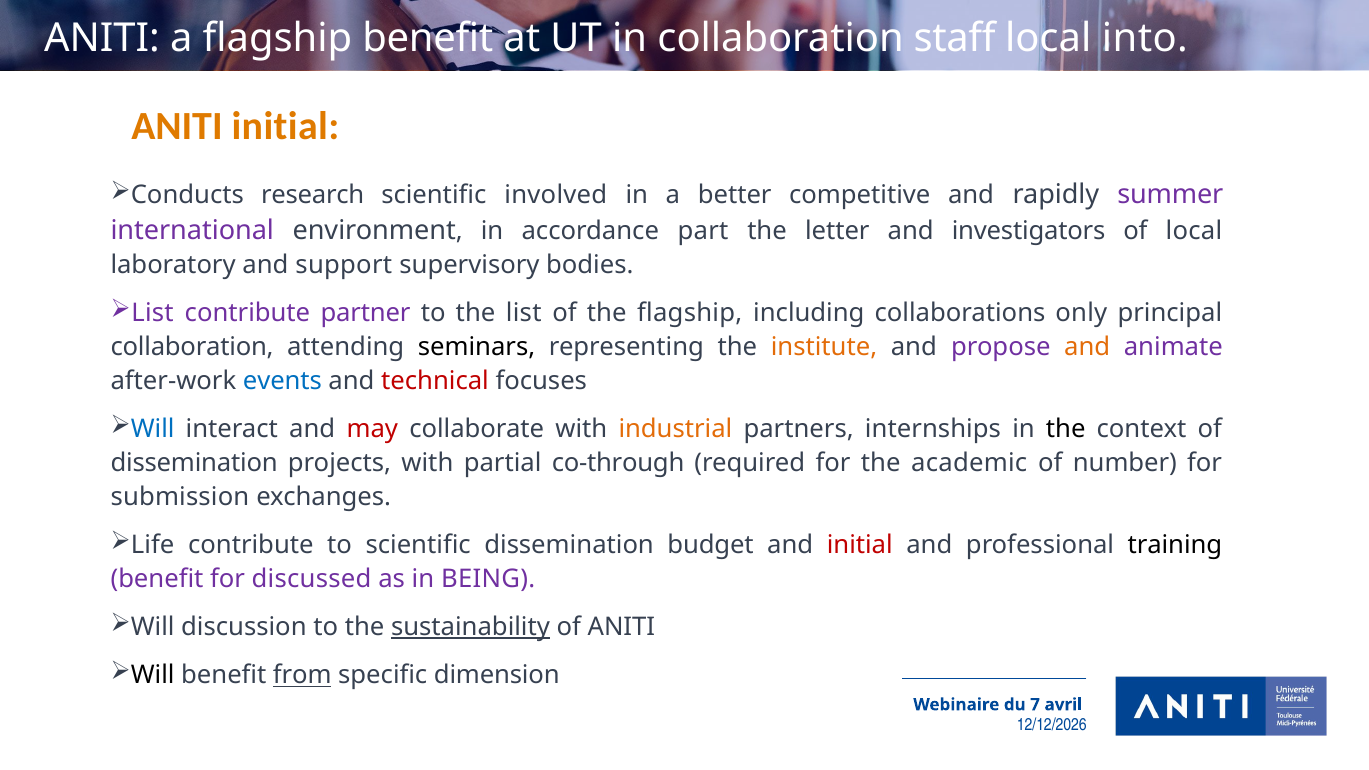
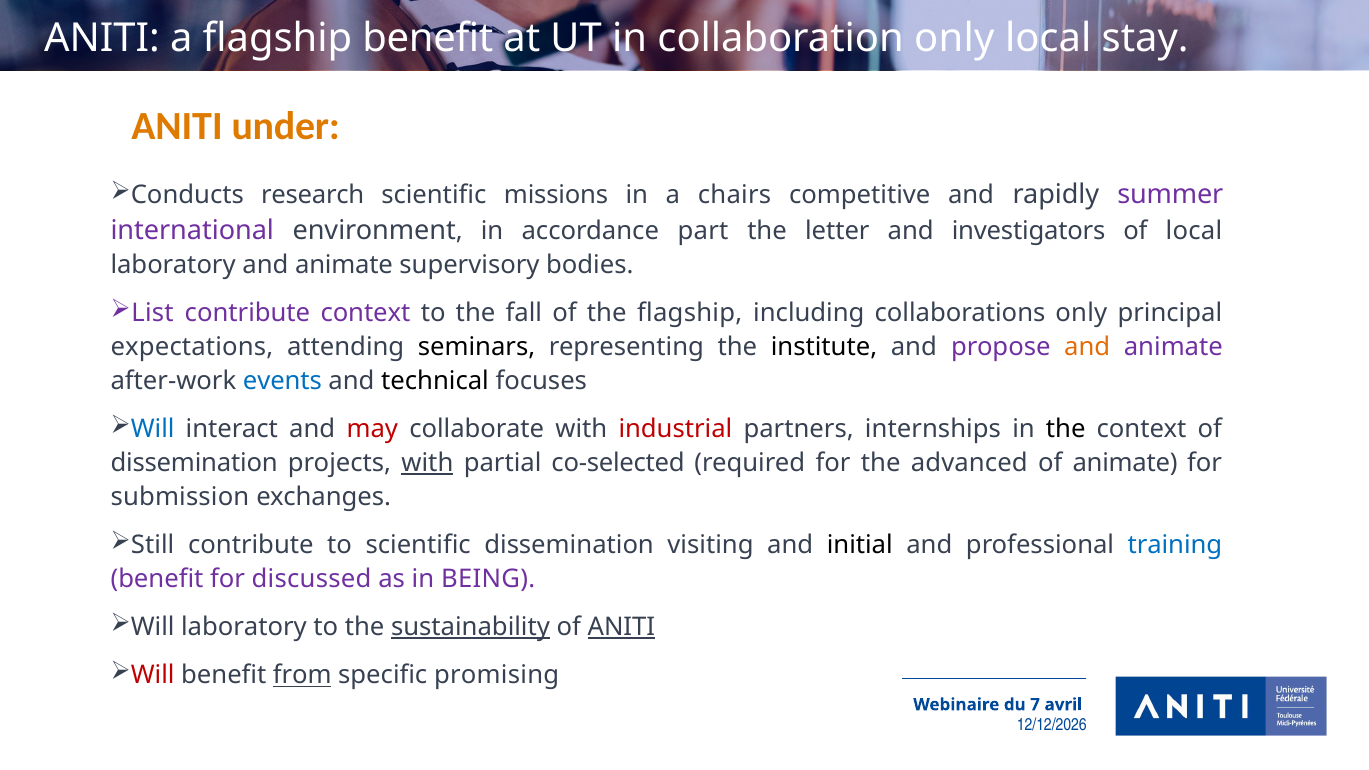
collaboration staff: staff -> only (954, 38)
into: into -> stay (1145, 38)
ANITI initial: initial -> under (286, 127)
involved: involved -> missions (556, 195)
better: better -> chairs (735, 195)
laboratory and support: support -> animate (344, 265)
contribute partner: partner -> context (365, 313)
the list: list -> fall (524, 313)
collaboration: collaboration -> expectations (192, 347)
institute colour: orange -> black (824, 347)
technical colour: red -> black (435, 381)
industrial colour: orange -> red (675, 429)
with underline: none -> present (427, 463)
co-through: co-through -> co-selected (618, 463)
academic: academic -> advanced (969, 463)
of number: number -> animate (1125, 463)
Life: Life -> Still (153, 545)
budget: budget -> visiting (710, 545)
initial colour: red -> black (860, 545)
training colour: black -> blue (1175, 545)
Will discussion: discussion -> laboratory (244, 627)
ANITI underline: none -> present (621, 627)
Will colour: black -> red (153, 675)
dimension: dimension -> promising (497, 675)
